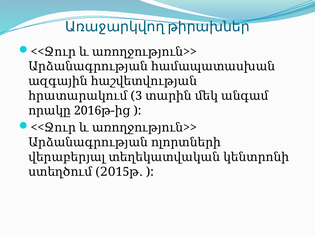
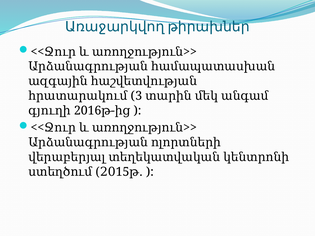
որակը: որակը -> գյուղի (50, 111)
